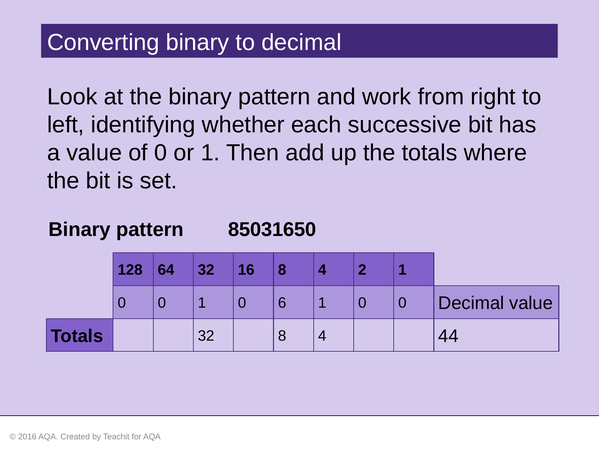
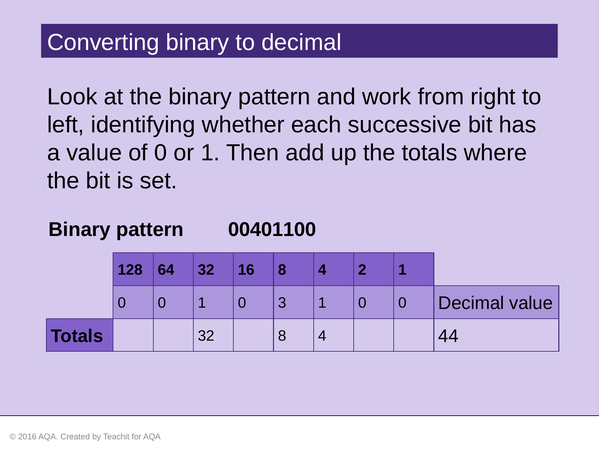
85031650: 85031650 -> 00401100 (272, 230)
6: 6 -> 3 (282, 303)
